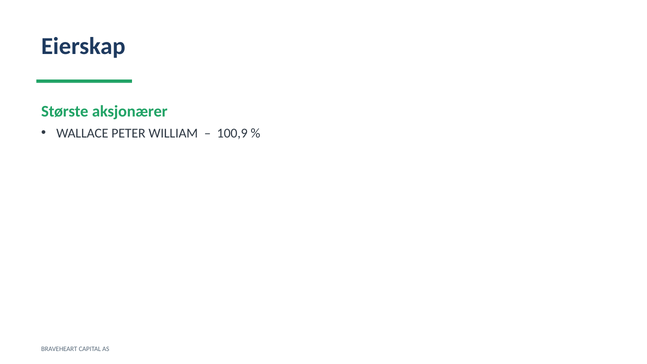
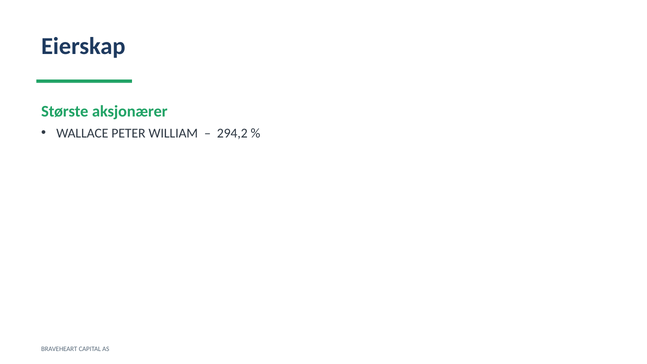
100,9: 100,9 -> 294,2 (232, 133)
